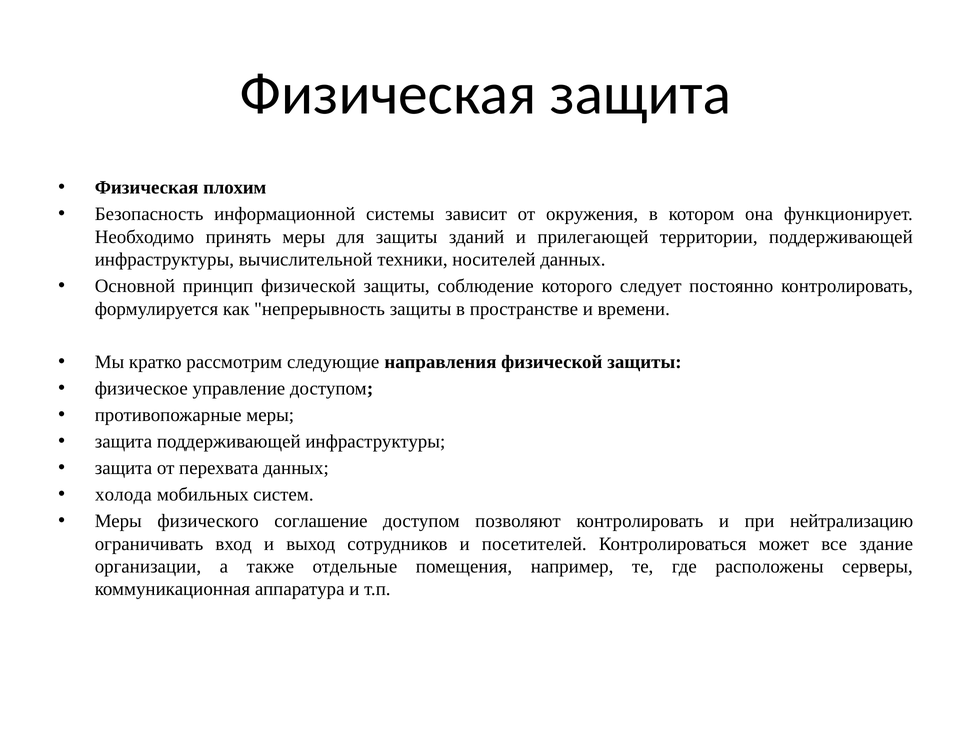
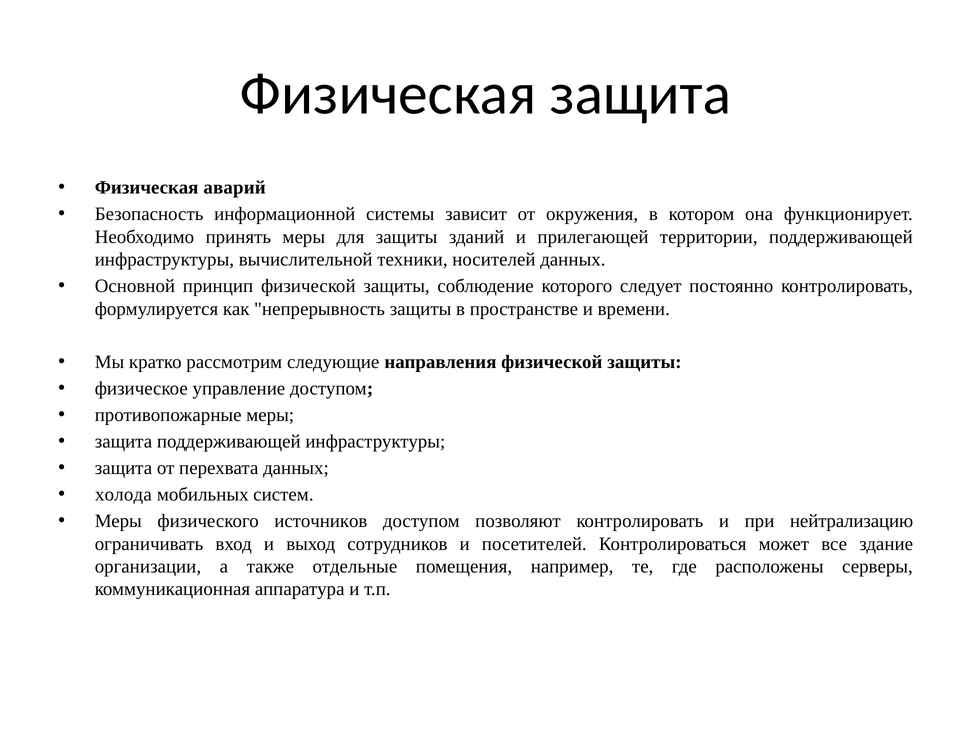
плохим: плохим -> аварий (235, 188)
соглашение: соглашение -> источников (321, 521)
